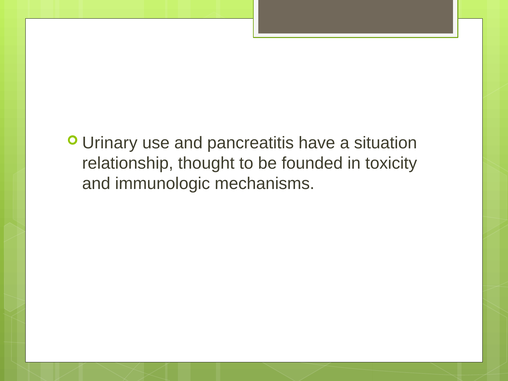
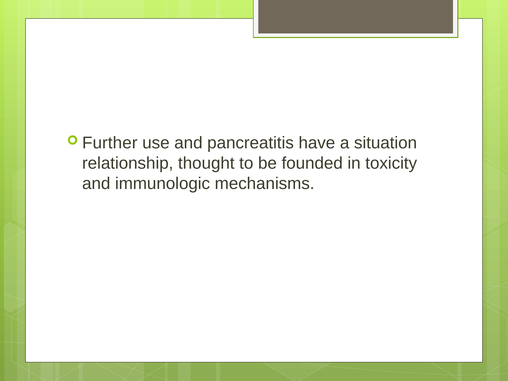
Urinary: Urinary -> Further (110, 143)
